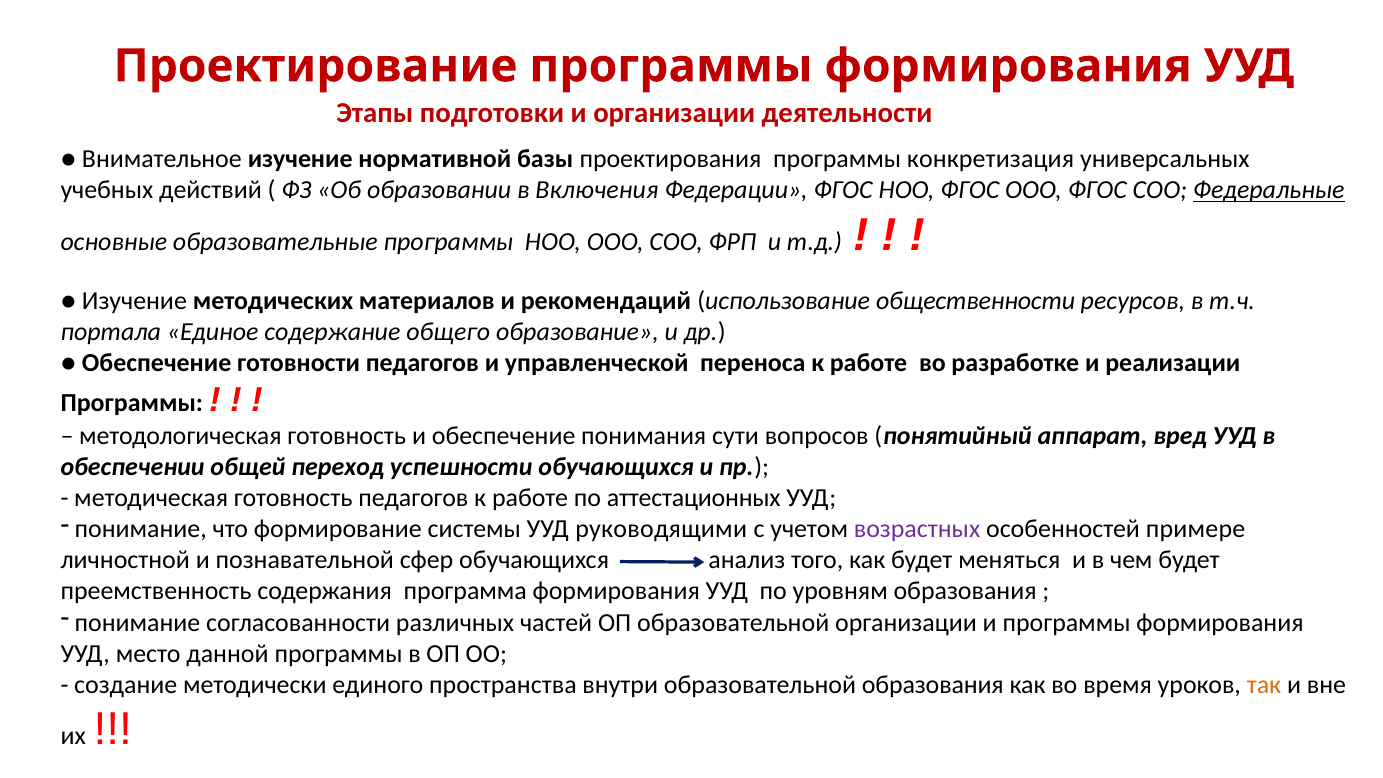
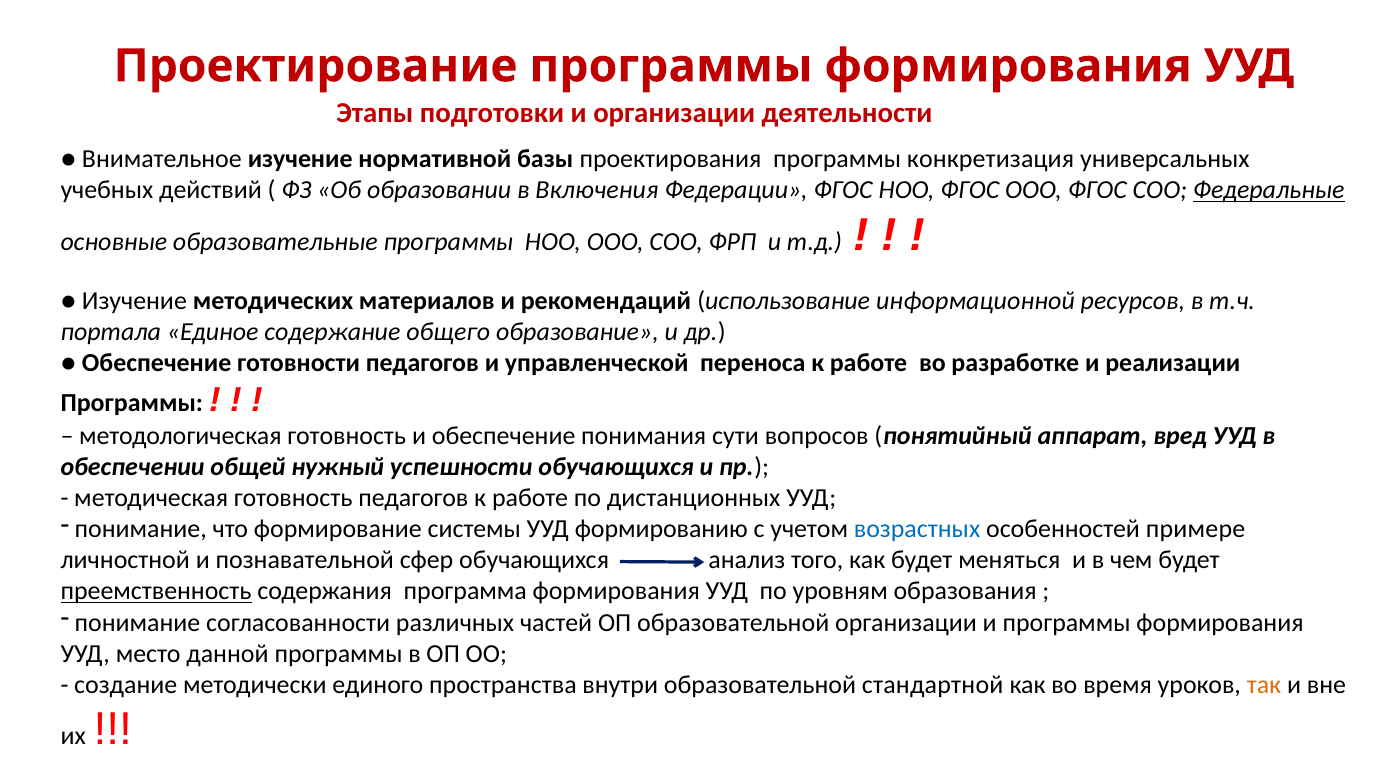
общественности: общественности -> информационной (975, 301)
переход: переход -> нужный (338, 467)
аттестационных: аттестационных -> дистанционных (694, 498)
руководящими: руководящими -> формированию (661, 529)
возрастных colour: purple -> blue (917, 529)
преемственность underline: none -> present (156, 591)
образовательной образования: образования -> стандартной (933, 685)
